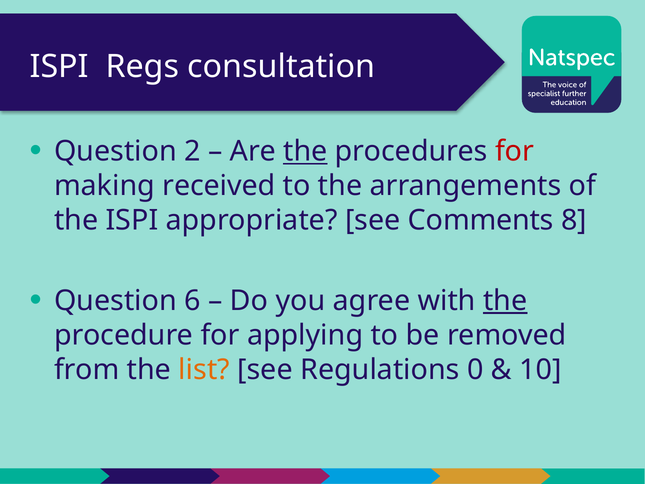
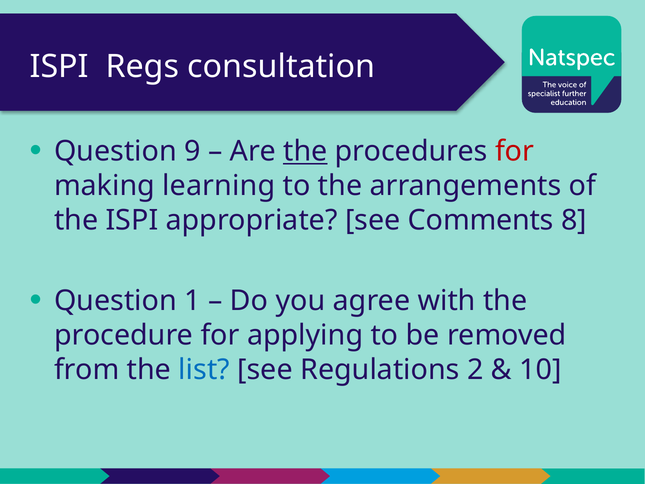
2: 2 -> 9 (193, 151)
received: received -> learning (219, 186)
6: 6 -> 1 (193, 301)
the underline: present -> none (505, 301)
list colour: orange -> blue (204, 369)
0: 0 -> 2 (475, 369)
